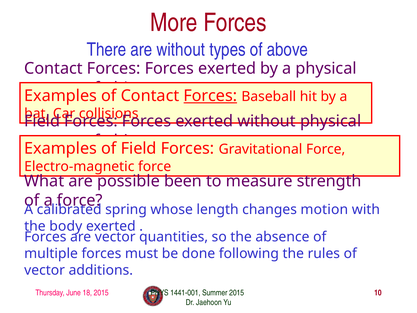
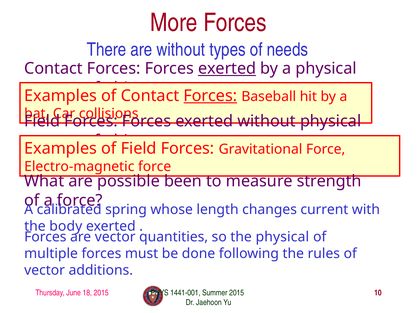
above: above -> needs (287, 50)
exerted underline: none -> present (227, 69)
motion: motion -> current (324, 209)
the absence: absence -> physical (282, 237)
